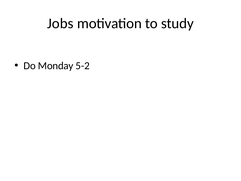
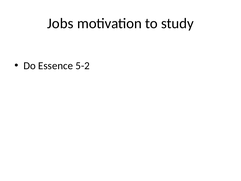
Monday: Monday -> Essence (56, 66)
